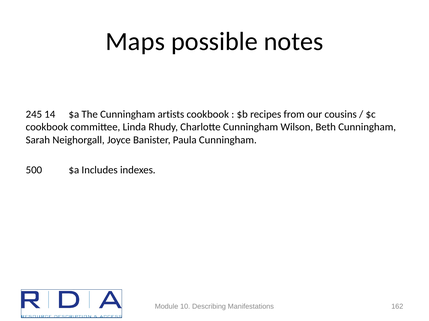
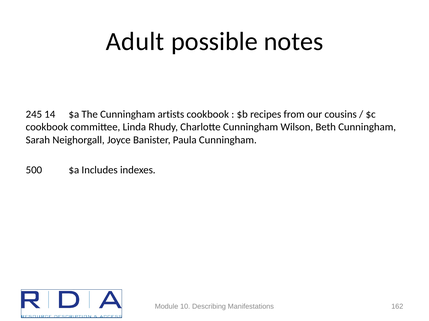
Maps: Maps -> Adult (135, 42)
